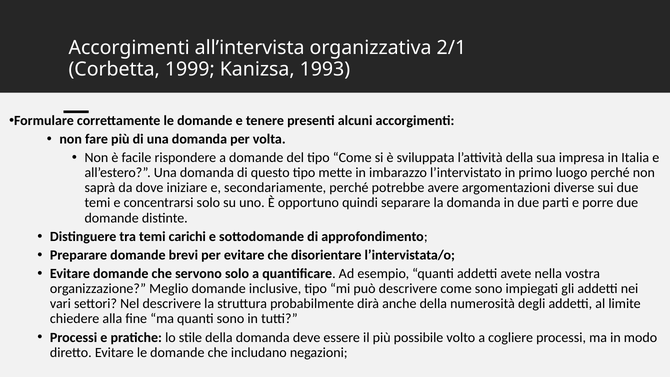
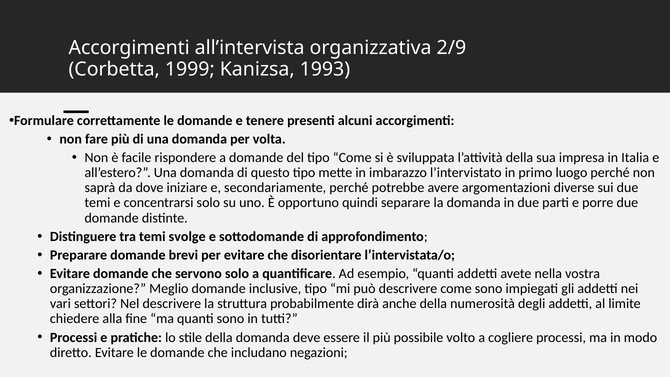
2/1: 2/1 -> 2/9 (451, 48)
carichi: carichi -> svolge (187, 236)
